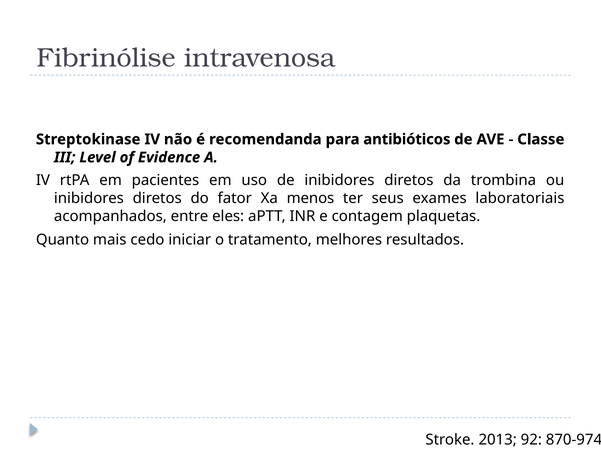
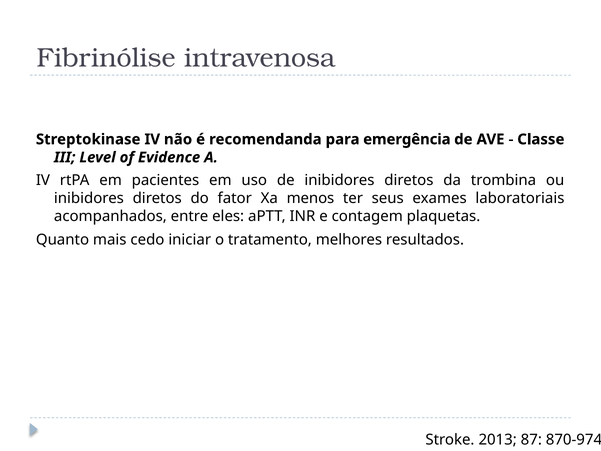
antibióticos: antibióticos -> emergência (407, 139)
92: 92 -> 87 (531, 439)
